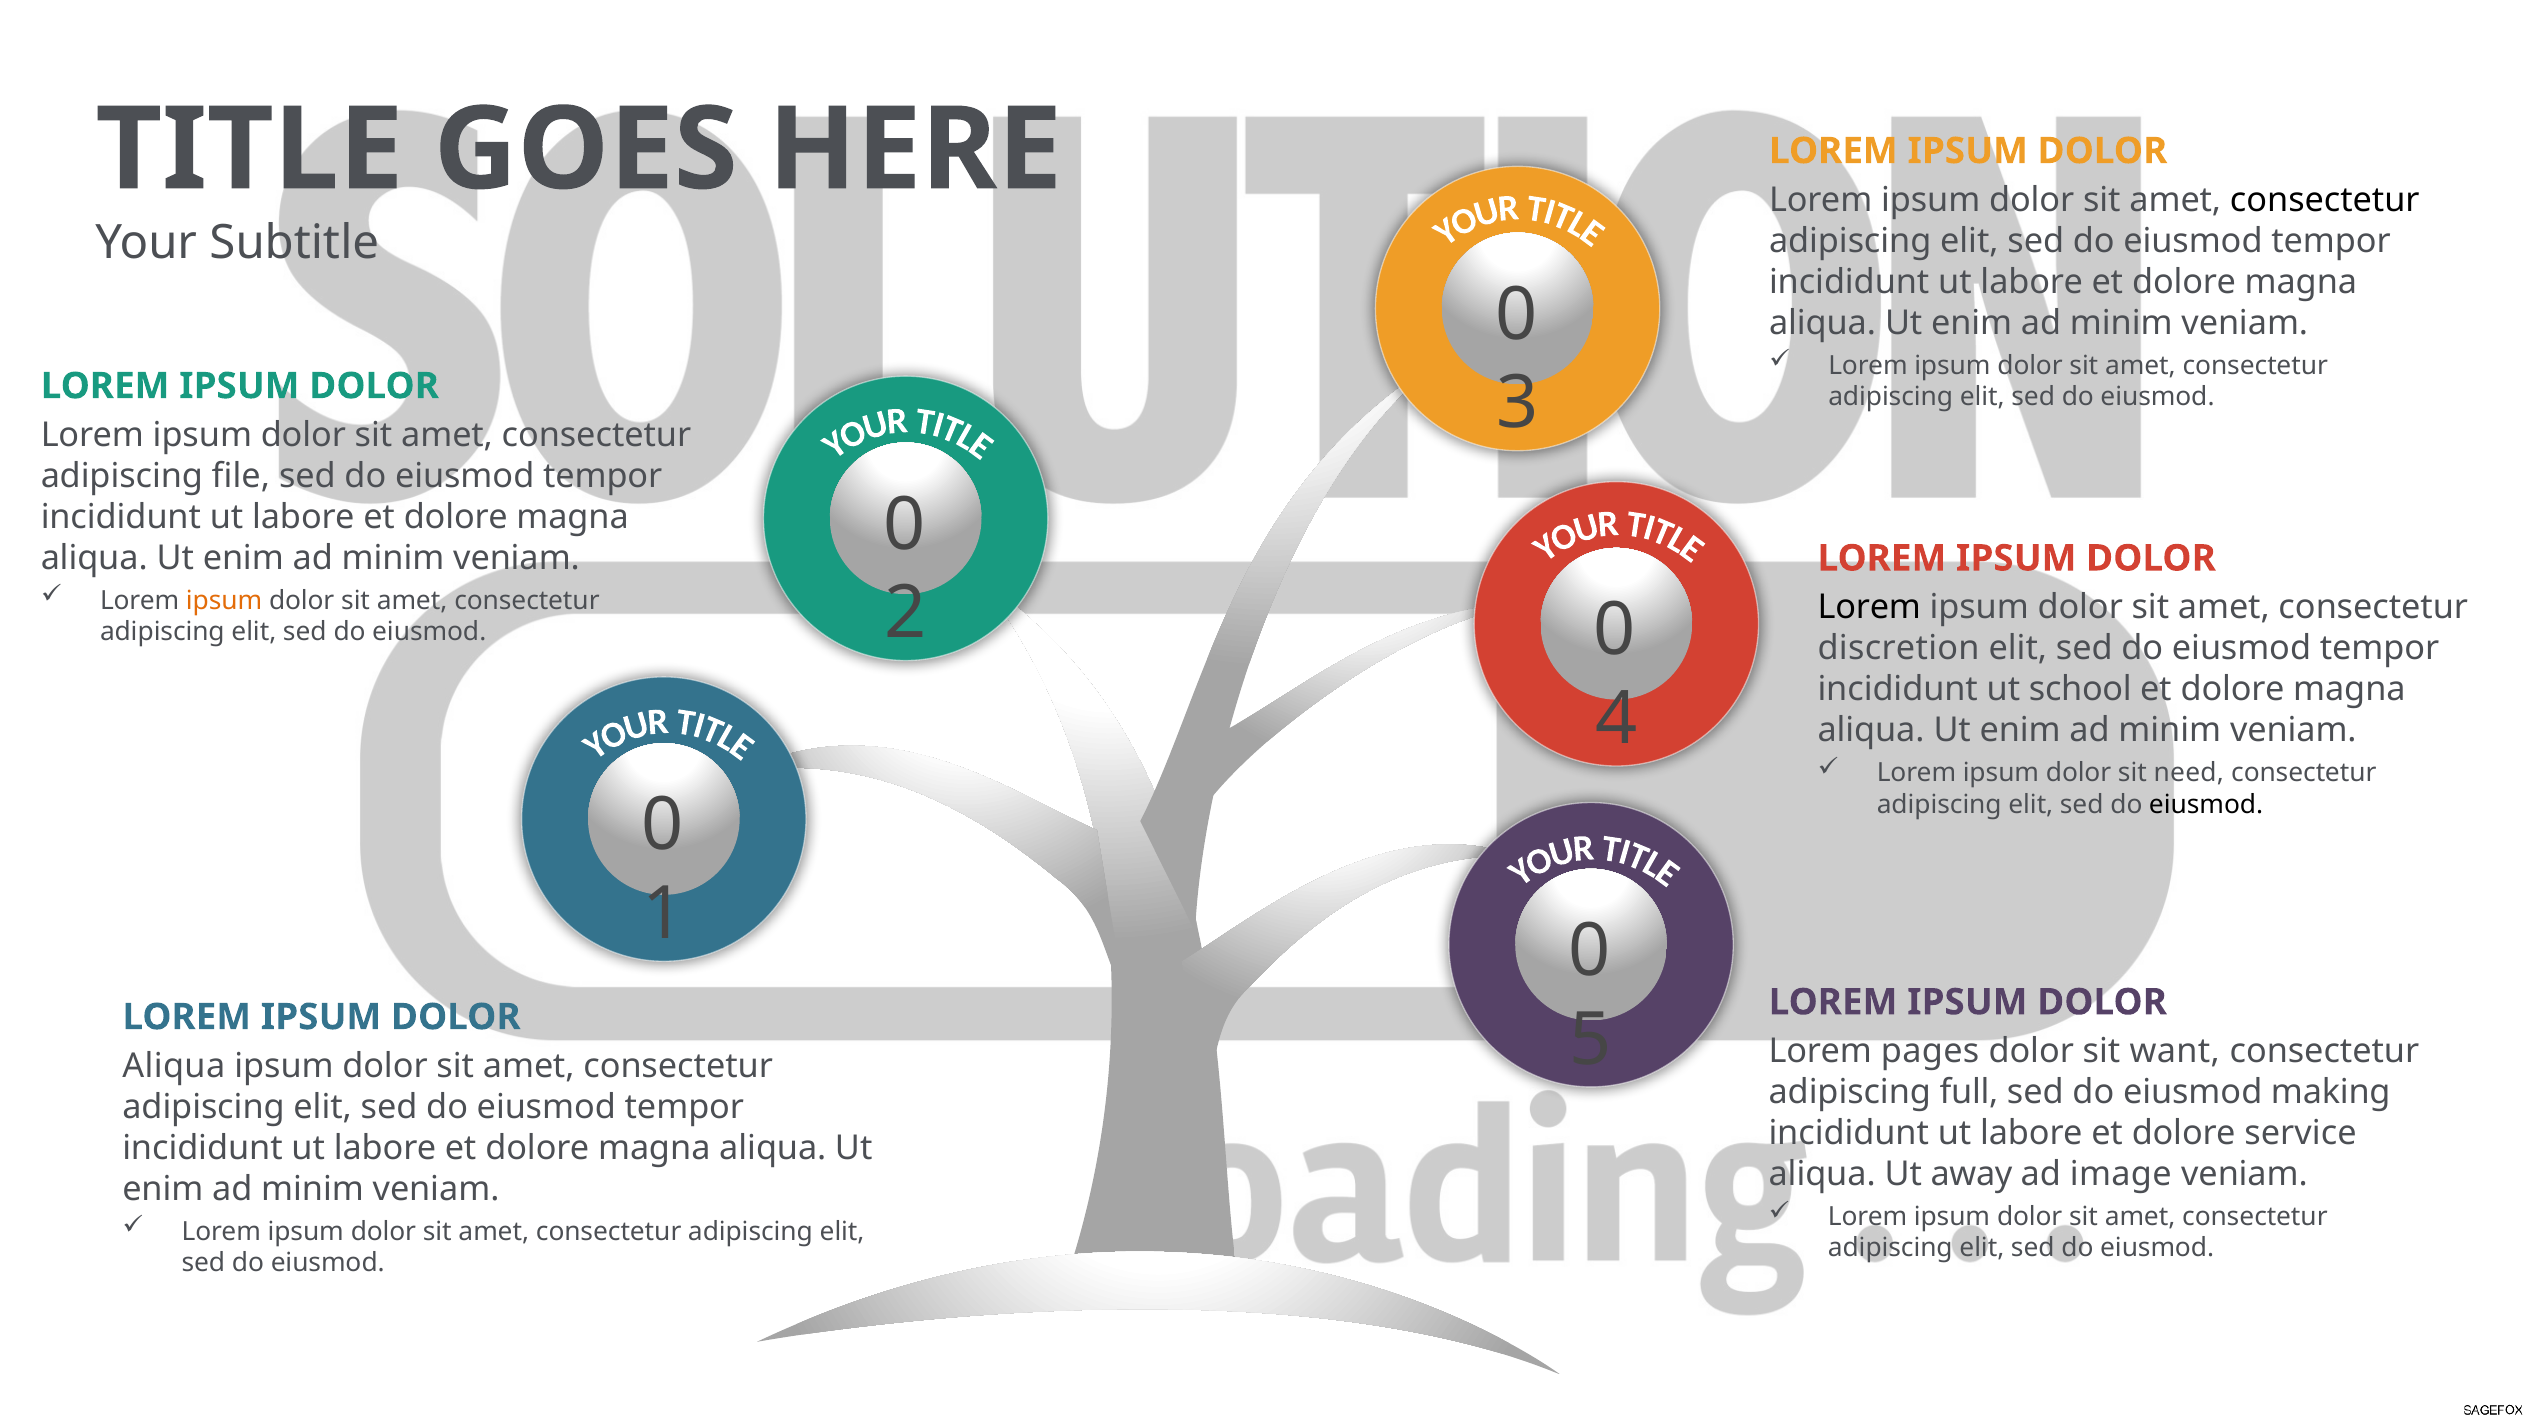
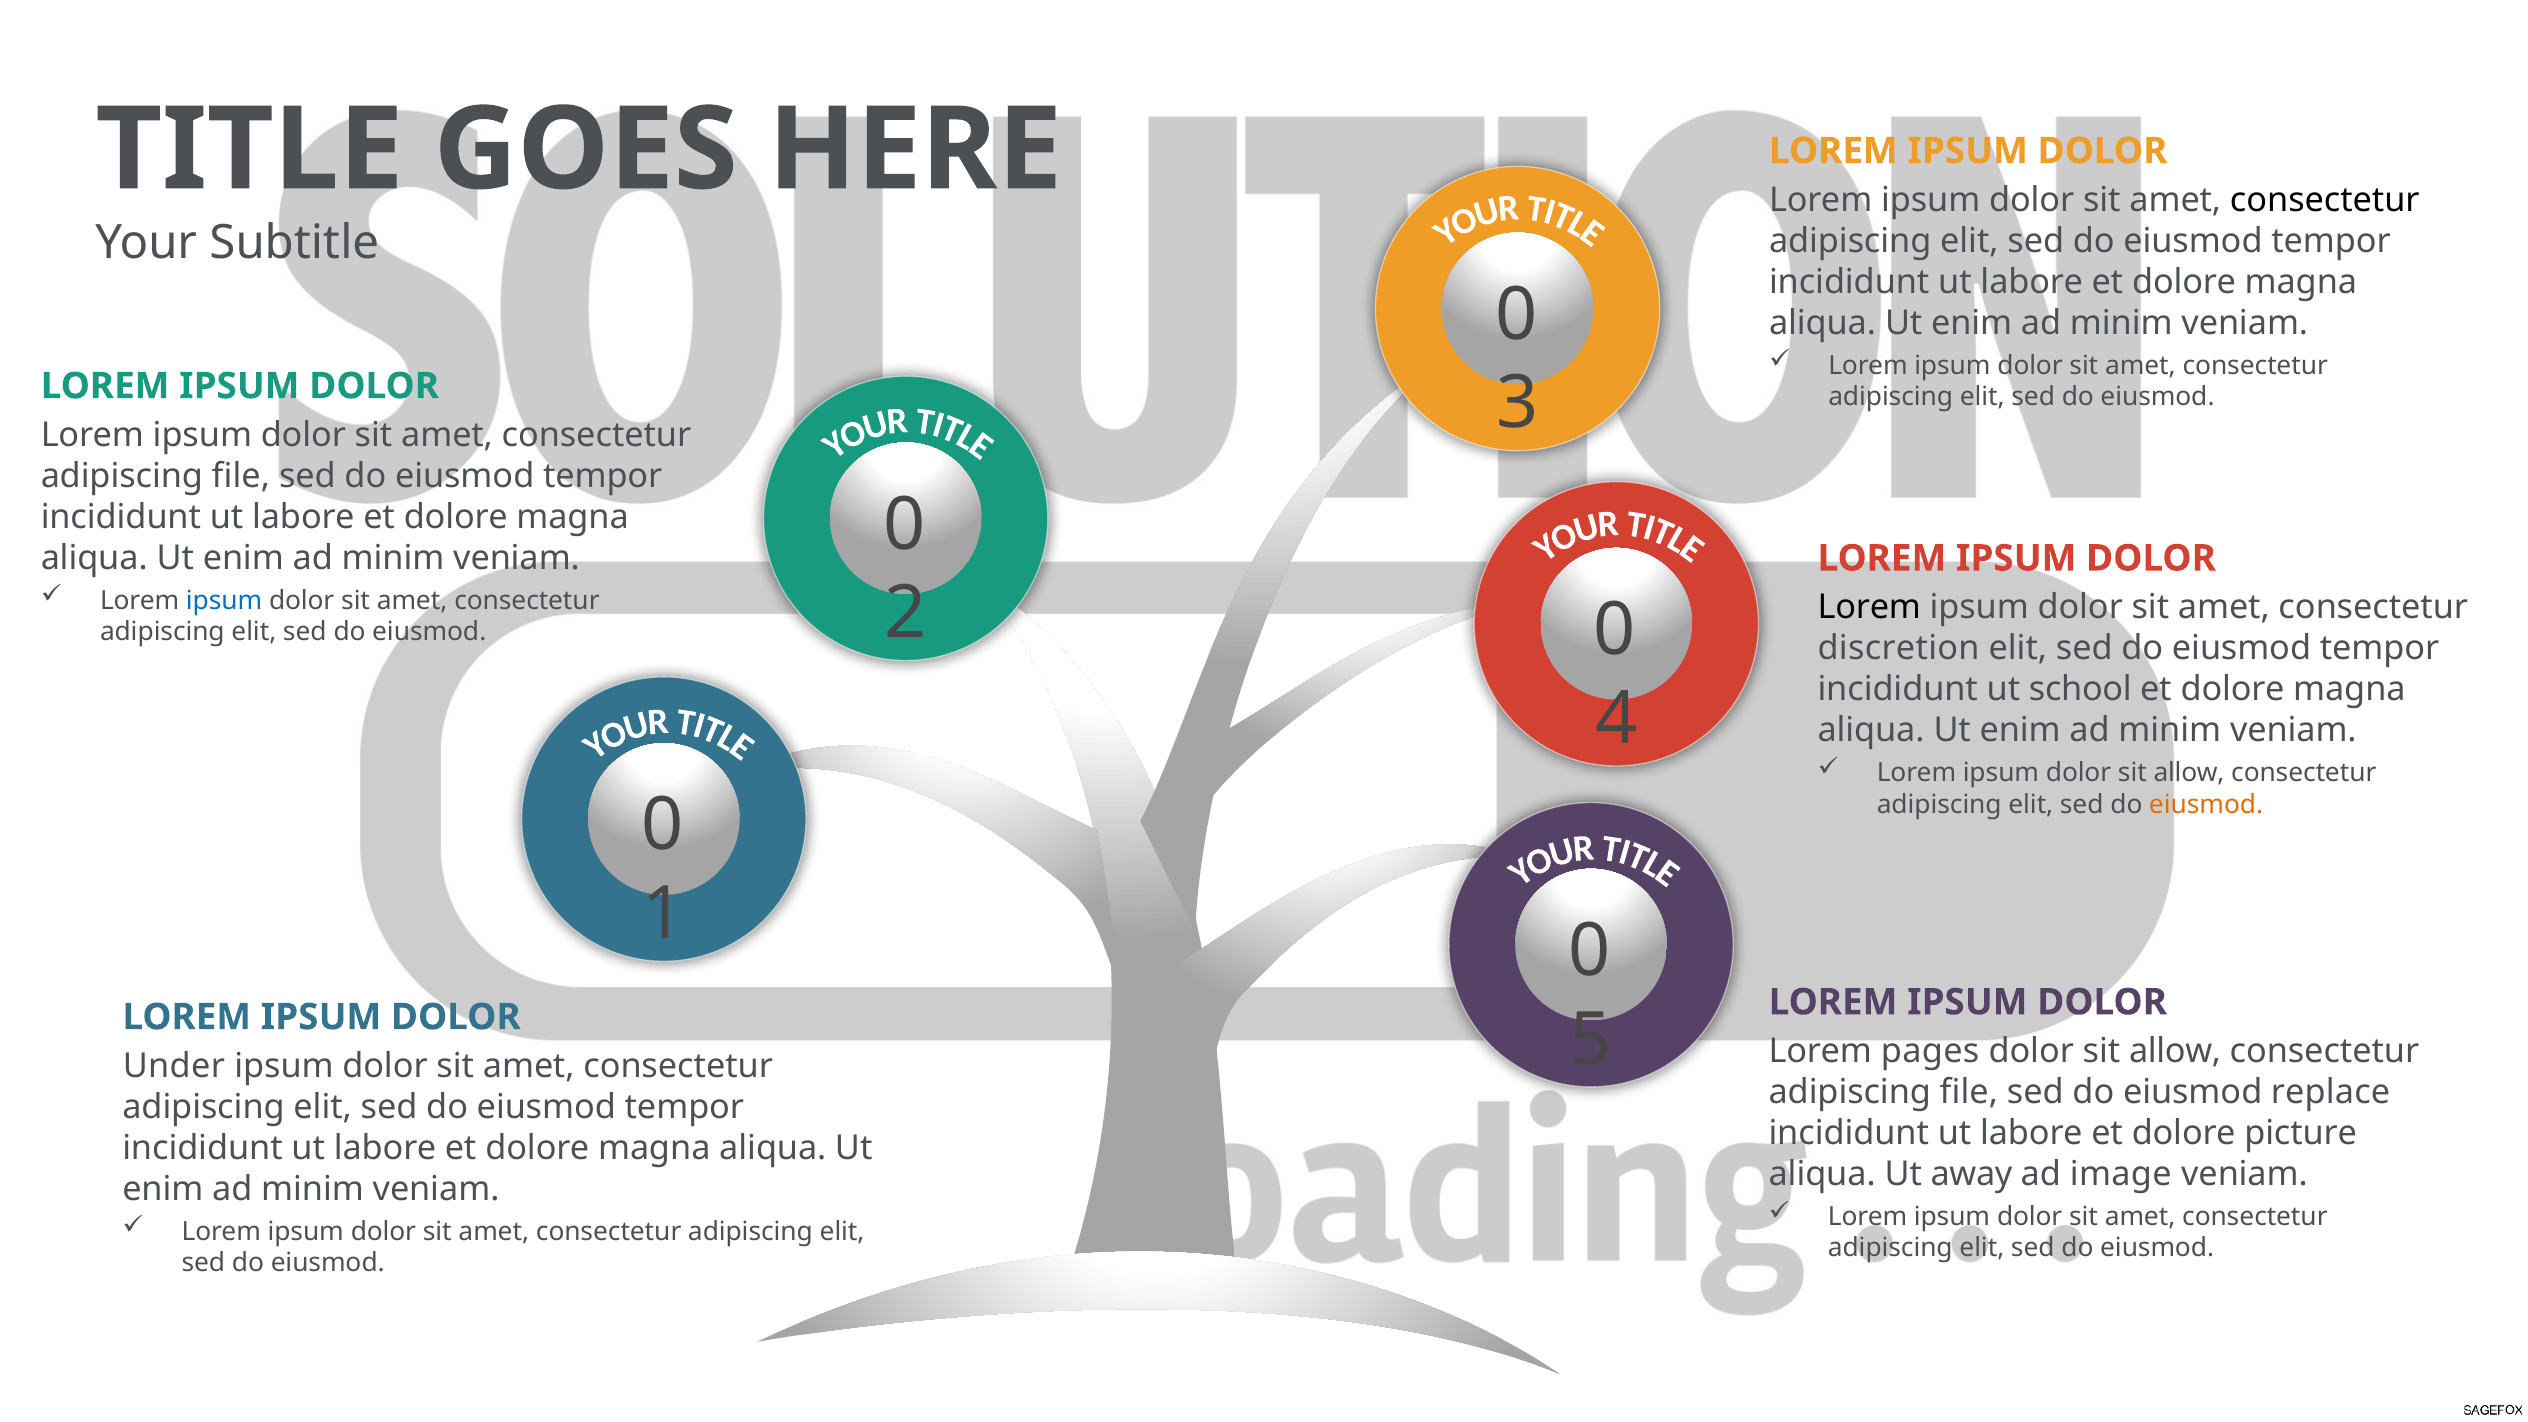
ipsum colour: orange -> blue (224, 600)
ipsum dolor sit need: need -> allow (2189, 773)
eiusmod colour: black -> orange (2206, 804)
want: want -> allow (2175, 1051)
Aliqua: Aliqua -> Under (174, 1066)
full: full -> file (1969, 1092)
making: making -> replace (2331, 1092)
service: service -> picture (2301, 1133)
